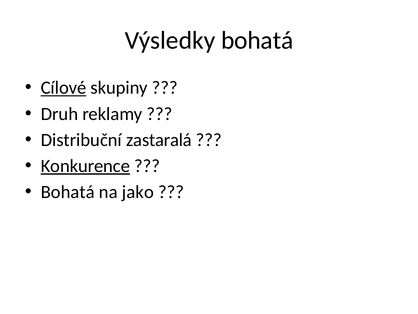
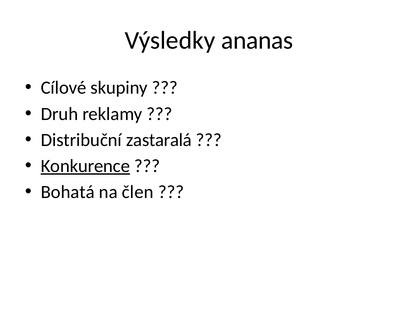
Výsledky bohatá: bohatá -> ananas (257, 40)
Cílové underline: present -> none (64, 88)
jako: jako -> člen (138, 192)
